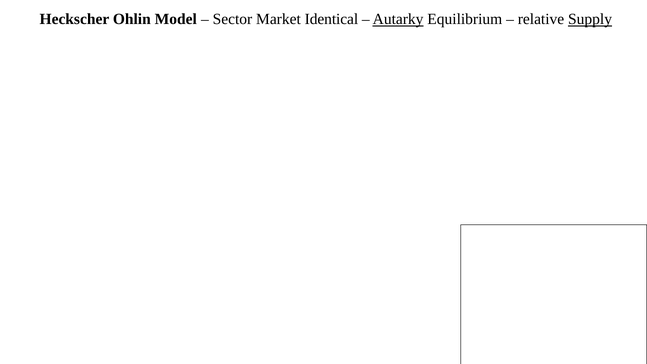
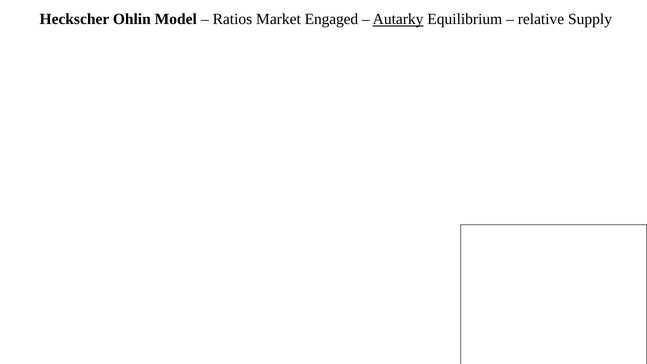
Sector: Sector -> Ratios (232, 19)
Identical: Identical -> Engaged (331, 19)
Supply underline: present -> none (590, 19)
